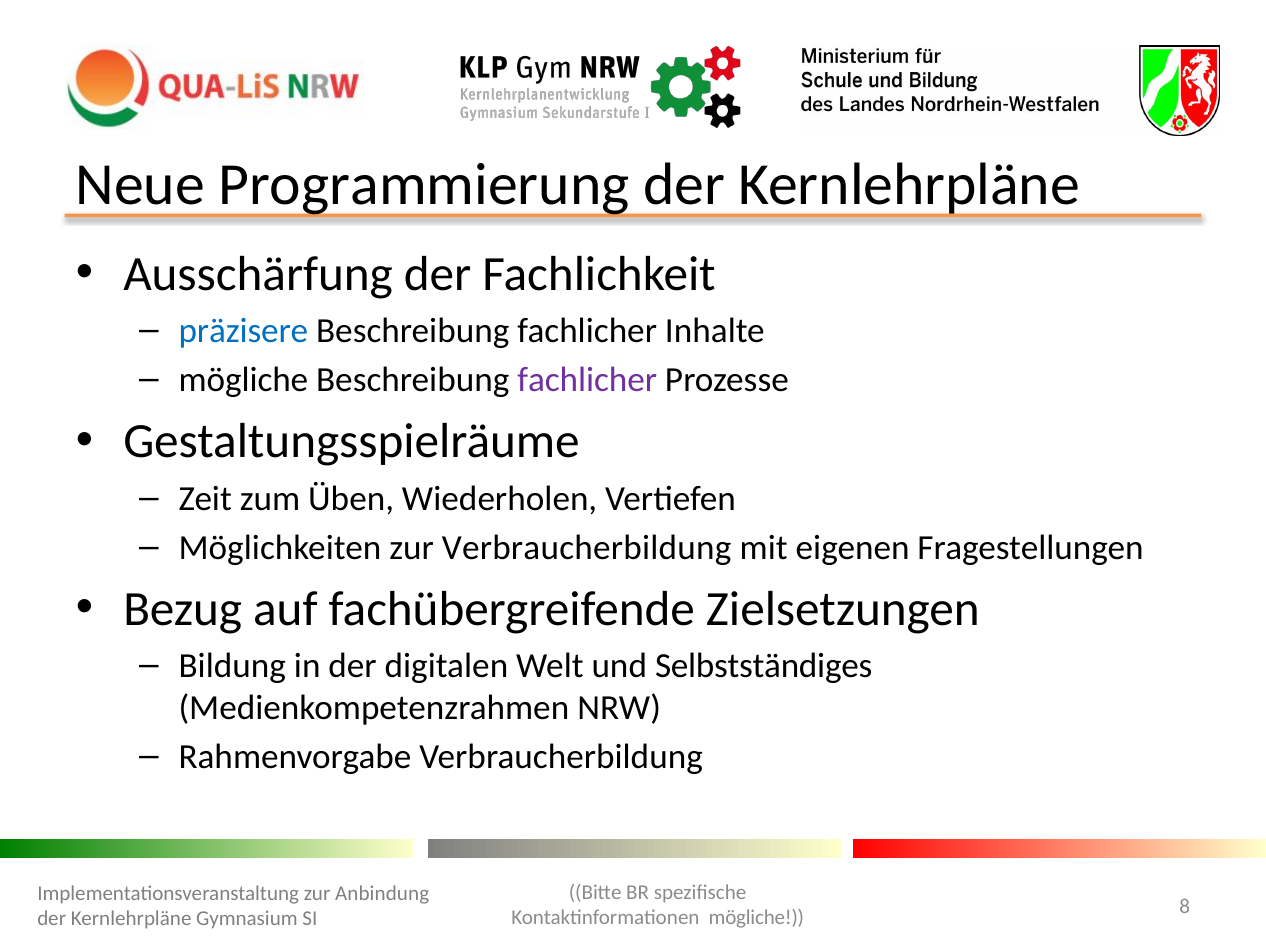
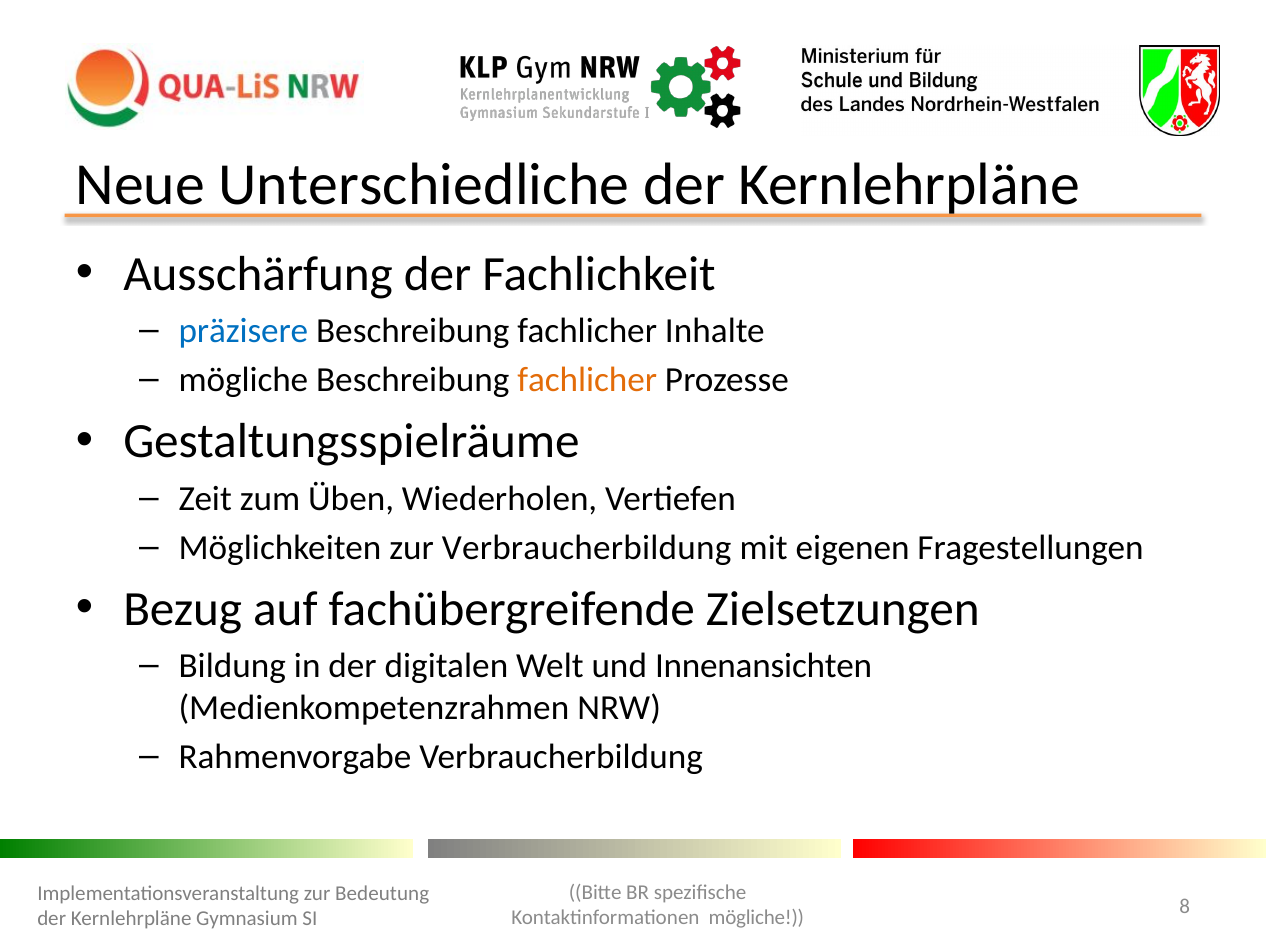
Programmierung: Programmierung -> Unterschiedliche (424, 185)
fachlicher colour: purple -> orange (587, 381)
Selbstständiges: Selbstständiges -> Innenansichten (764, 666)
Anbindung: Anbindung -> Bedeutung (382, 894)
